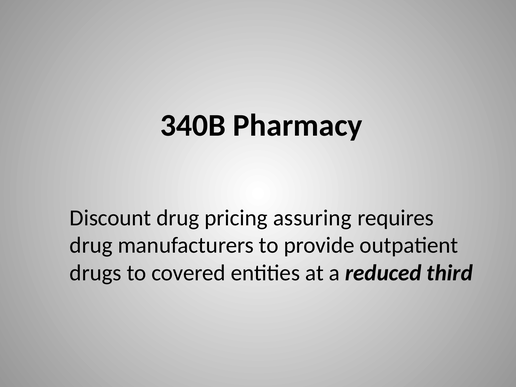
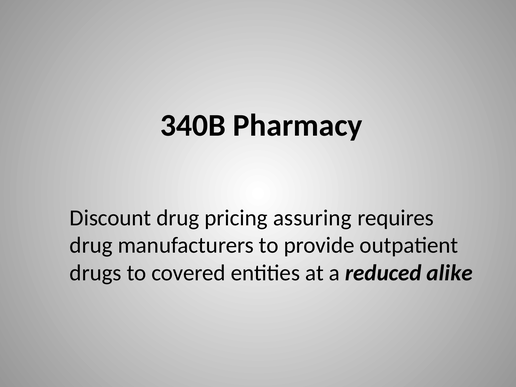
third: third -> alike (450, 273)
